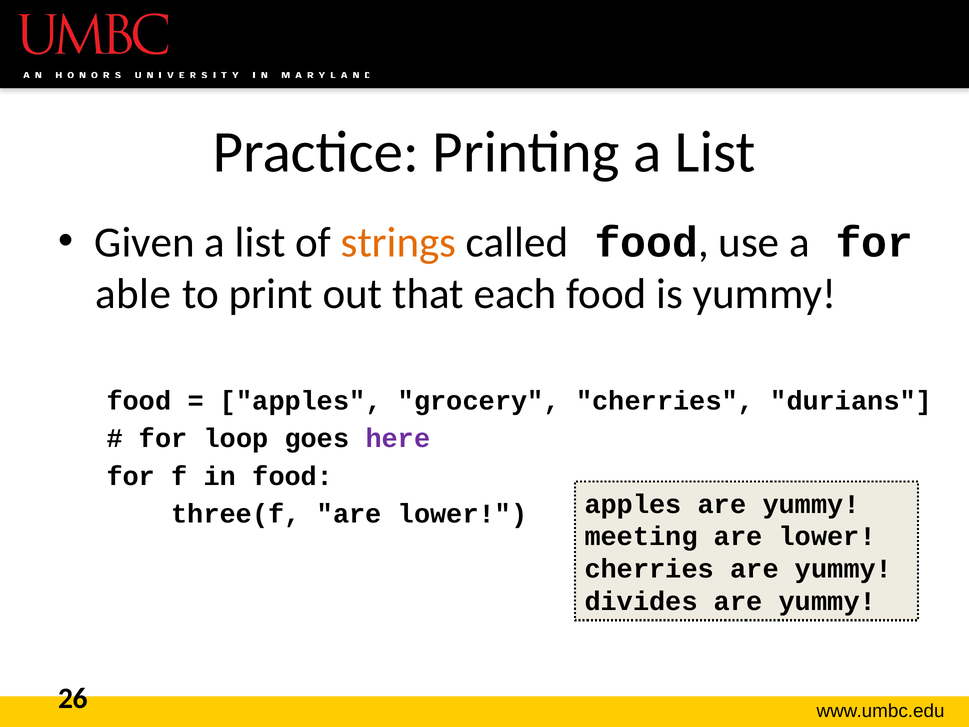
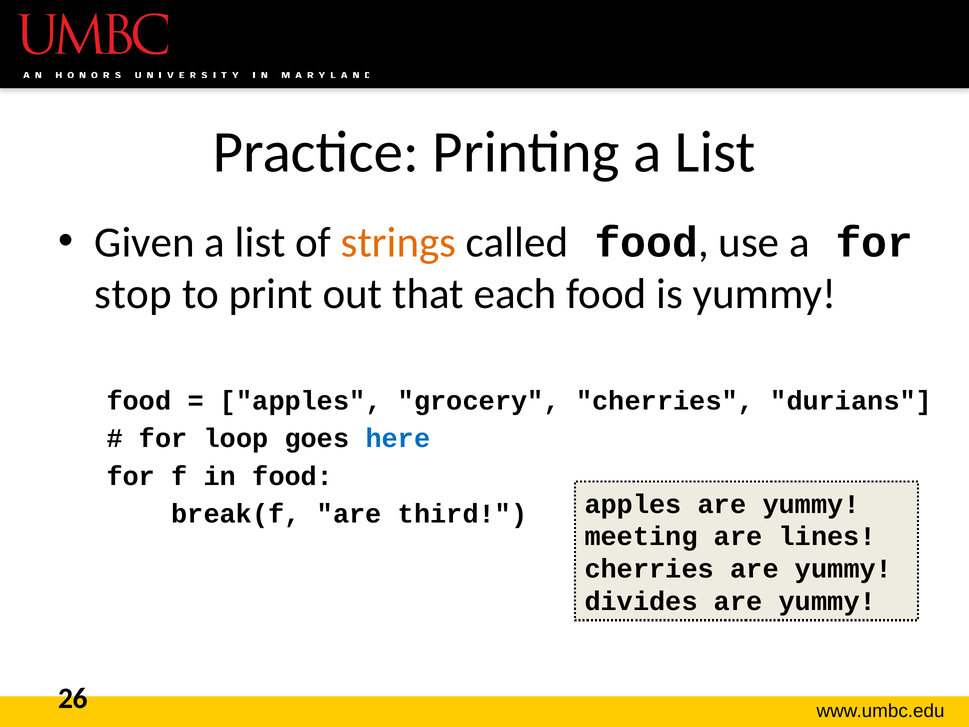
able: able -> stop (133, 294)
here colour: purple -> blue (398, 438)
three(f: three(f -> break(f (236, 514)
lower: lower -> third (463, 514)
lower: lower -> lines (827, 536)
